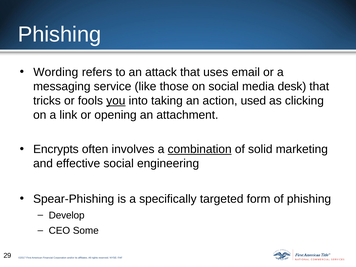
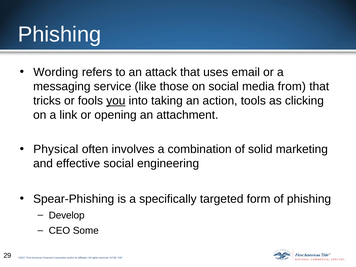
desk: desk -> from (292, 86)
used: used -> tools (253, 101)
Encrypts: Encrypts -> Physical (56, 149)
combination underline: present -> none (200, 149)
